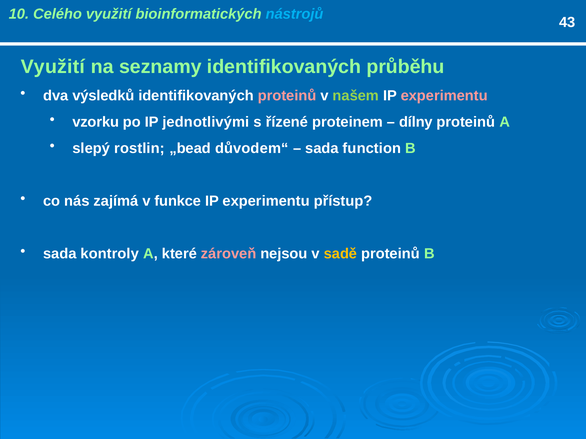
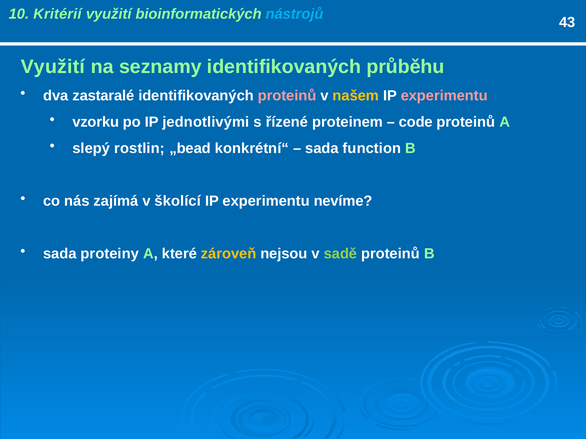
Celého: Celého -> Kritérií (57, 14)
výsledků: výsledků -> zastaralé (103, 96)
našem colour: light green -> yellow (356, 96)
dílny: dílny -> code (416, 122)
důvodem“: důvodem“ -> konkrétní“ (252, 148)
funkce: funkce -> školící (178, 201)
přístup: přístup -> nevíme (343, 201)
kontroly: kontroly -> proteiny (110, 254)
zároveň colour: pink -> yellow (229, 254)
sadě colour: yellow -> light green (340, 254)
